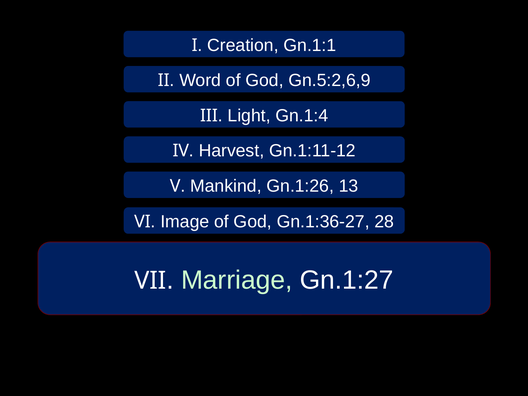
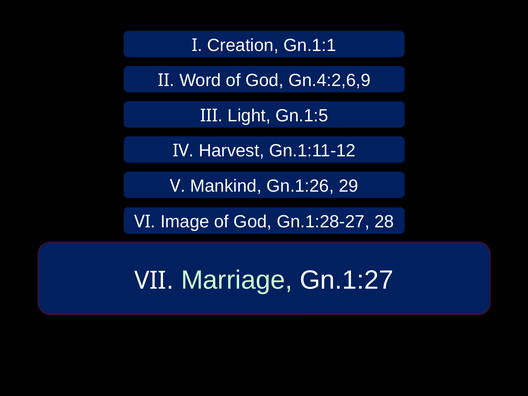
Gn.5:2,6,9: Gn.5:2,6,9 -> Gn.4:2,6,9 (330, 80)
Gn.1:4: Gn.1:4 -> Gn.1:5 (302, 116)
13: 13 -> 29 (349, 186)
Gn.1:36-27: Gn.1:36-27 -> Gn.1:28-27 (323, 222)
